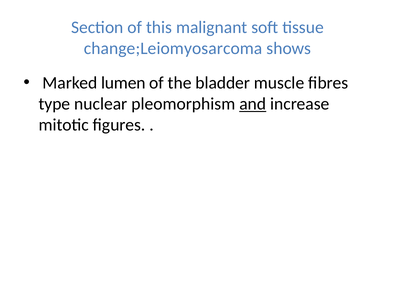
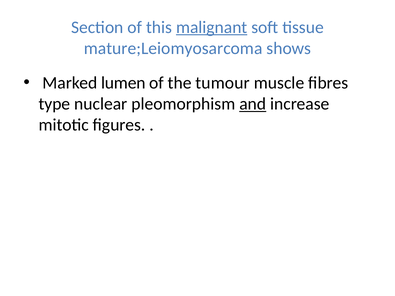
malignant underline: none -> present (212, 27)
change;Leiomyosarcoma: change;Leiomyosarcoma -> mature;Leiomyosarcoma (173, 48)
bladder: bladder -> tumour (223, 83)
